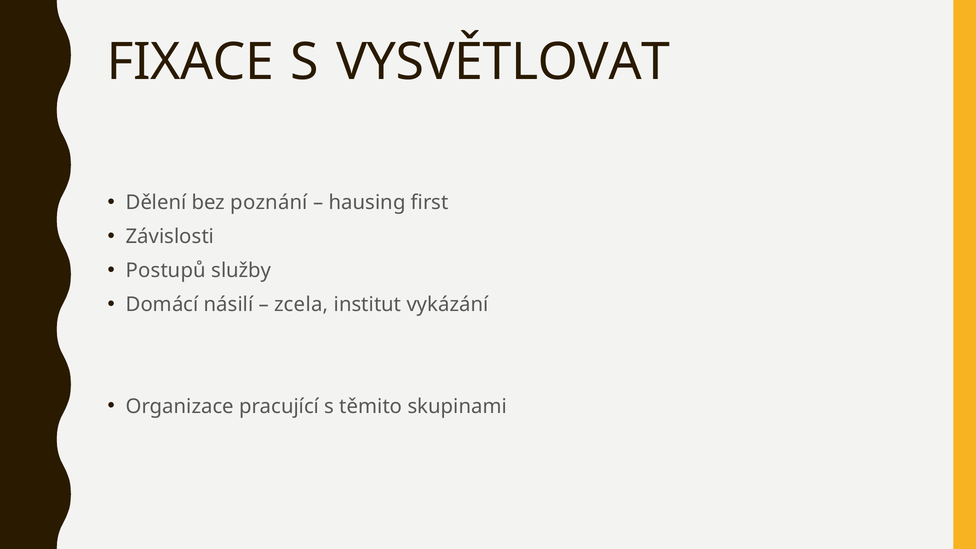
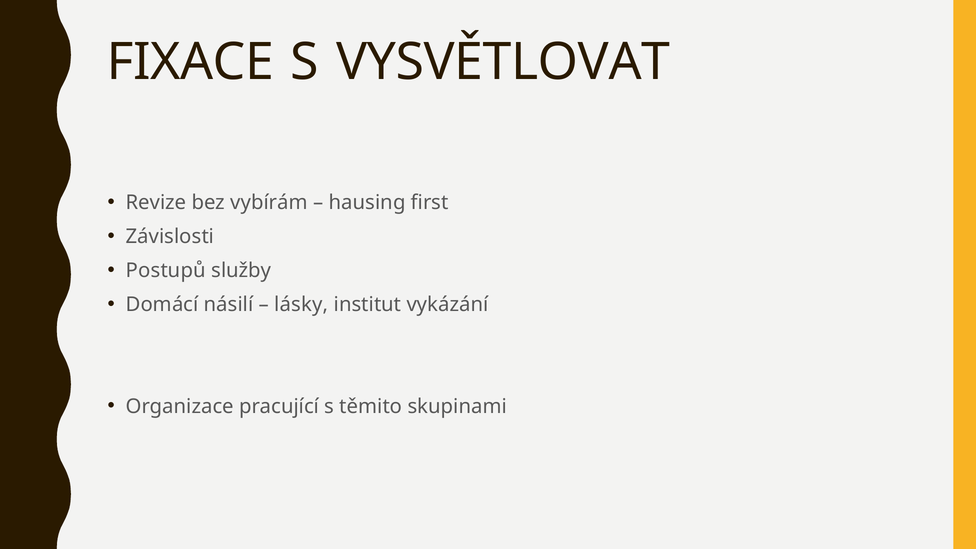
Dělení: Dělení -> Revize (156, 203)
poznání: poznání -> vybírám (269, 203)
zcela: zcela -> lásky (301, 305)
